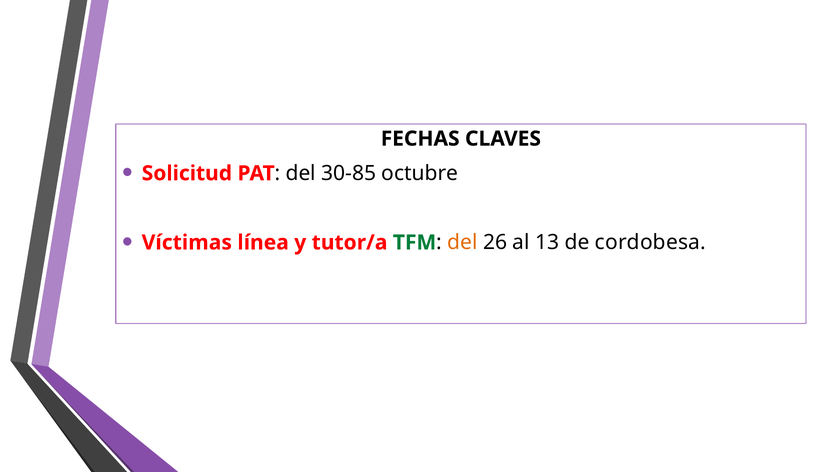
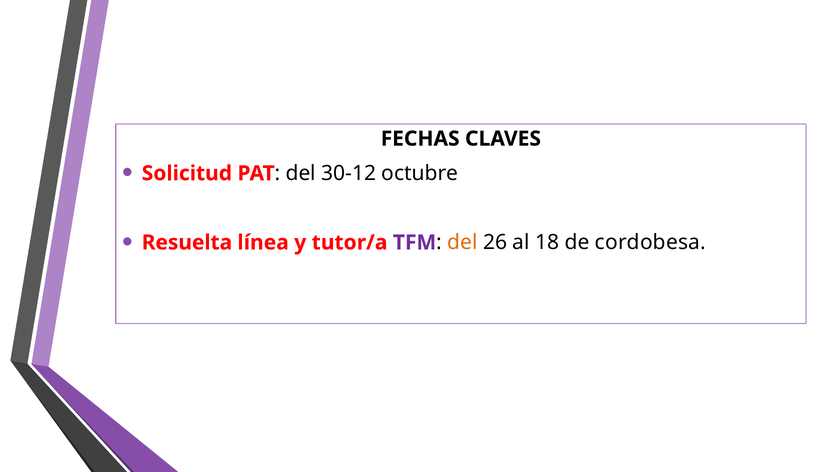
30-85: 30-85 -> 30-12 (349, 174)
Víctimas: Víctimas -> Resuelta (187, 243)
TFM colour: green -> purple (415, 243)
13: 13 -> 18 (547, 243)
